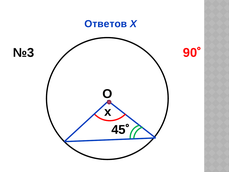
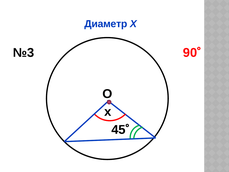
Ответов: Ответов -> Диаметр (106, 24)
